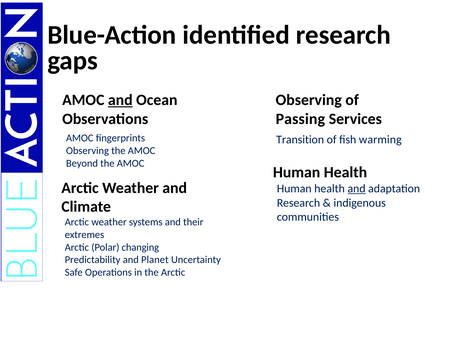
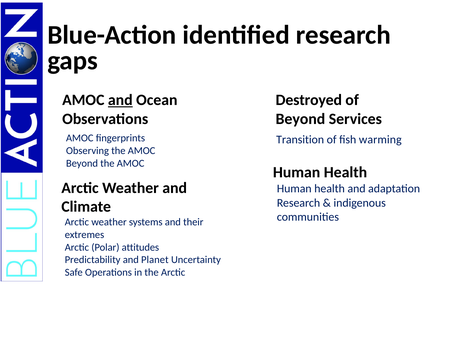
Observing: Observing -> Destroyed (309, 100)
Passing: Passing -> Beyond (300, 119)
and underline: present -> none (357, 189)
changing: changing -> attitudes (140, 247)
